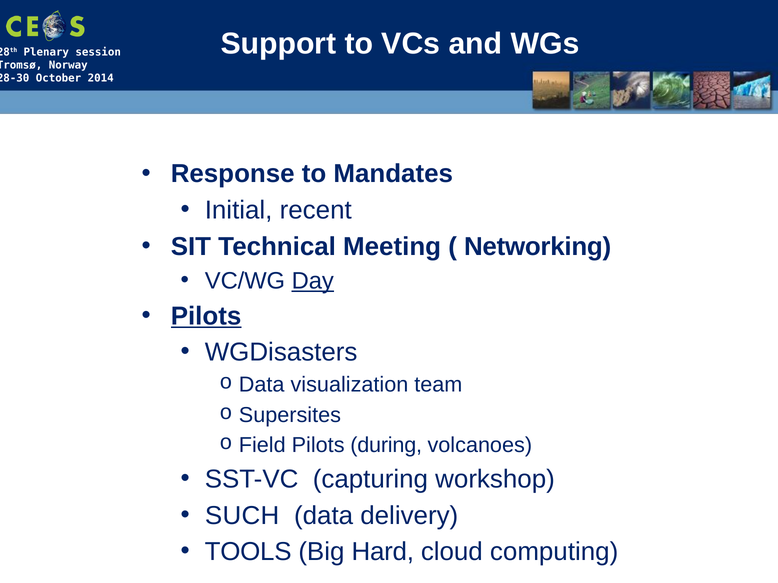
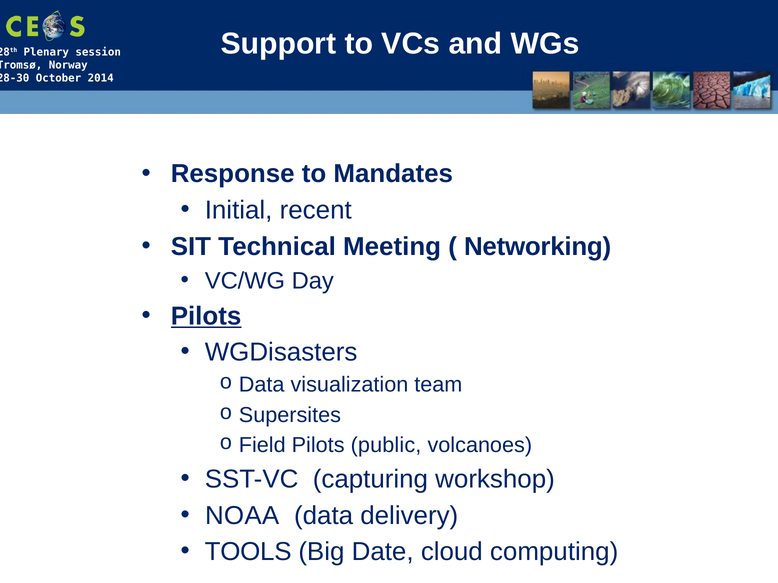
Day underline: present -> none (313, 281)
during: during -> public (386, 446)
SUCH: SUCH -> NOAA (242, 516)
Hard: Hard -> Date (383, 552)
